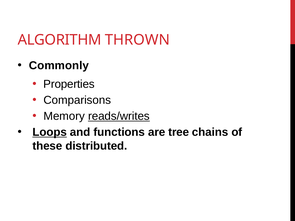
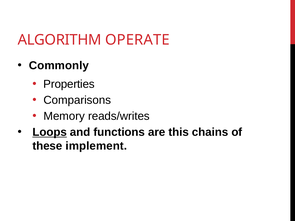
THROWN: THROWN -> OPERATE (137, 40)
reads/writes underline: present -> none (119, 116)
tree: tree -> this (179, 132)
distributed: distributed -> implement (96, 146)
